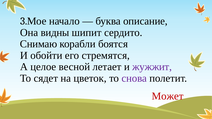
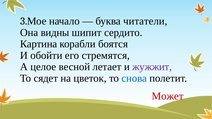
описание: описание -> читатели (145, 21)
Снимаю: Снимаю -> Картина (39, 44)
снова colour: purple -> blue (134, 78)
